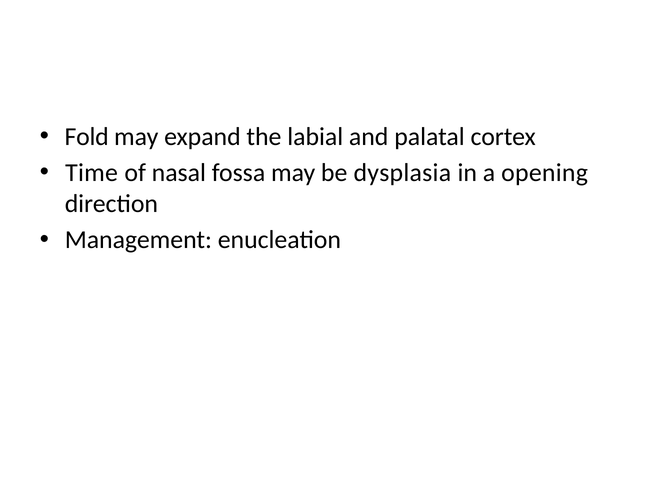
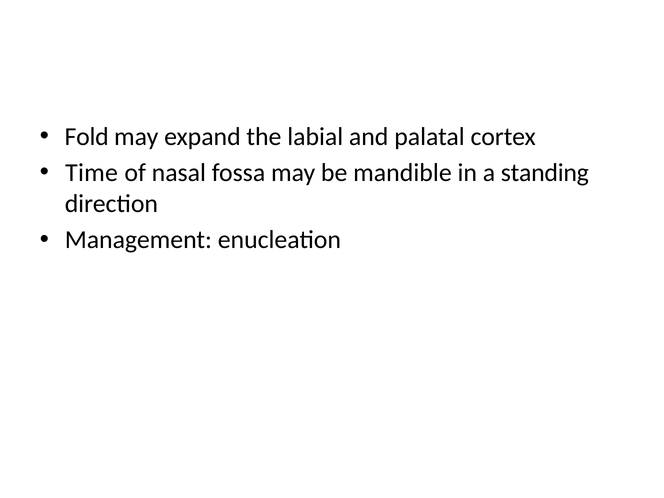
dysplasia: dysplasia -> mandible (402, 173)
opening: opening -> standing (545, 173)
